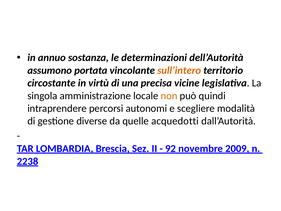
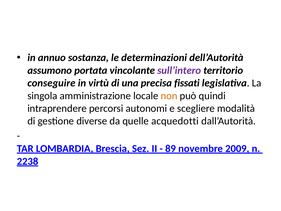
sull’intero colour: orange -> purple (179, 70)
circostante: circostante -> conseguire (51, 83)
vicine: vicine -> fissati (187, 83)
92: 92 -> 89 (170, 148)
